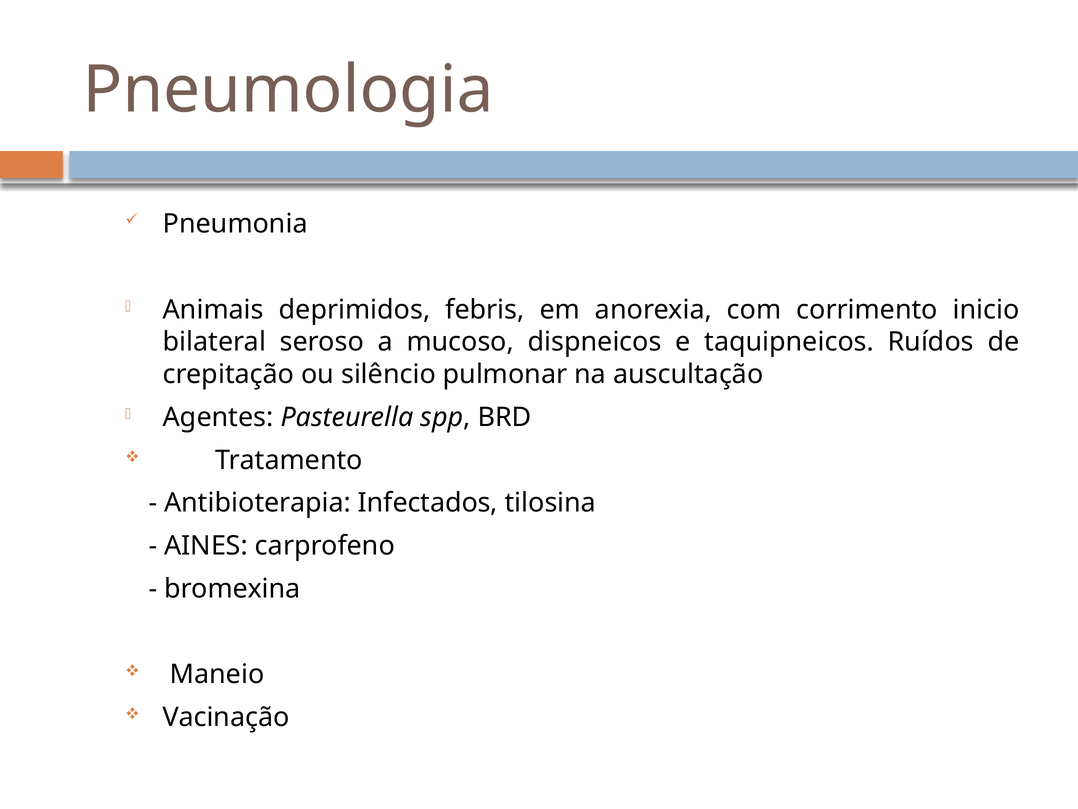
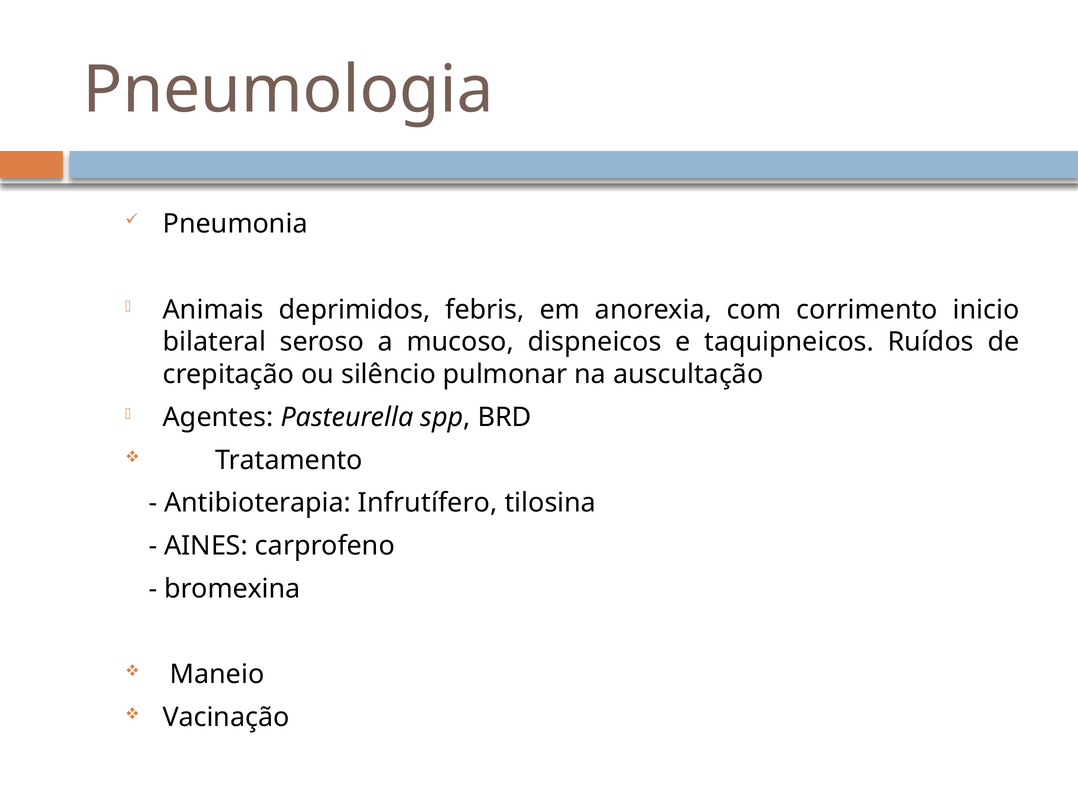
Infectados: Infectados -> Infrutífero (428, 503)
